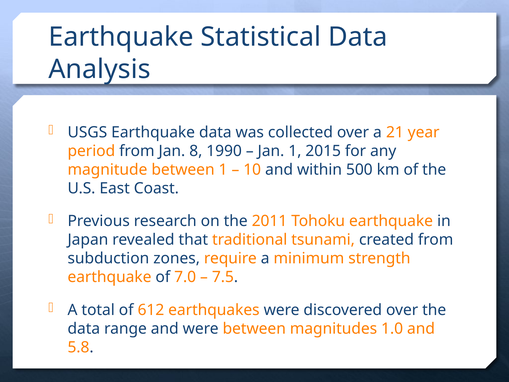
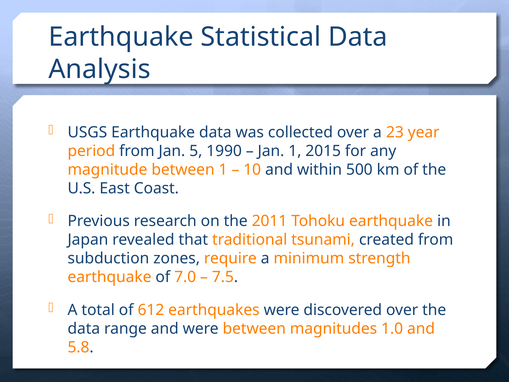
21: 21 -> 23 (395, 132)
8: 8 -> 5 (196, 151)
